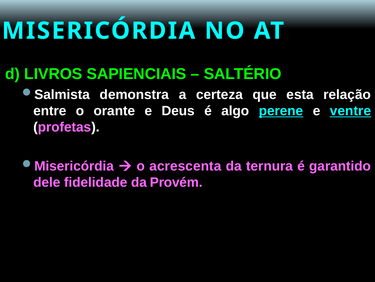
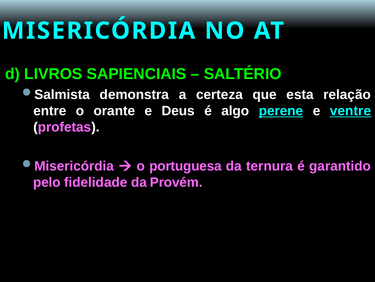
acrescenta: acrescenta -> portuguesa (185, 166)
dele: dele -> pelo (47, 182)
